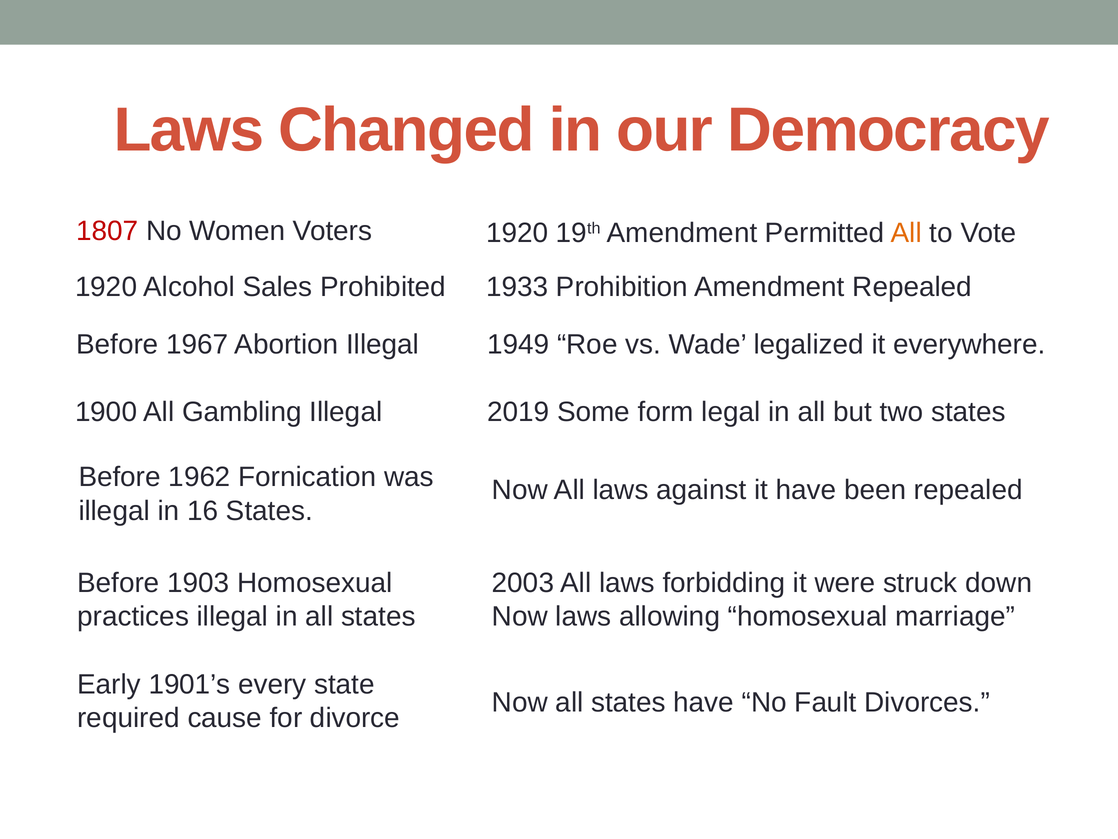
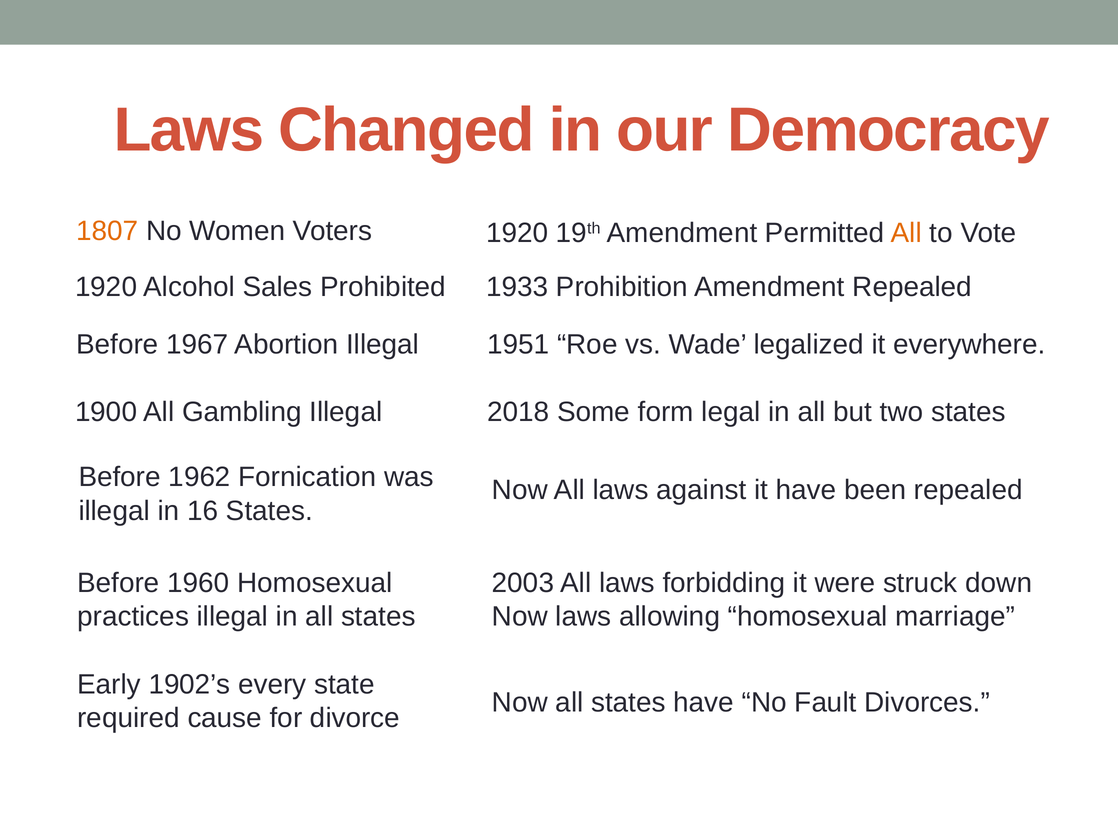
1807 colour: red -> orange (107, 231)
1949: 1949 -> 1951 (518, 345)
2019: 2019 -> 2018 (518, 412)
1903: 1903 -> 1960 (198, 583)
1901’s: 1901’s -> 1902’s (190, 684)
